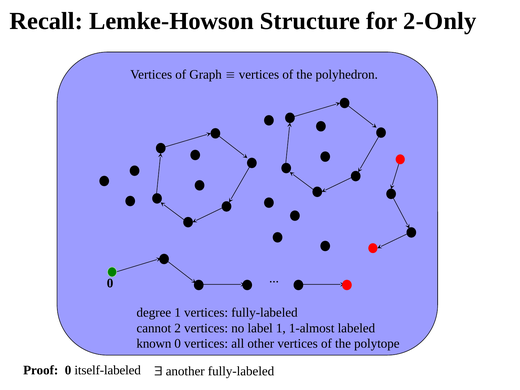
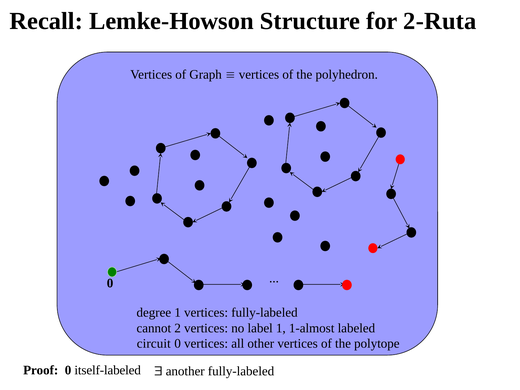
2-Only: 2-Only -> 2-Ruta (440, 21)
known: known -> circuit (154, 344)
